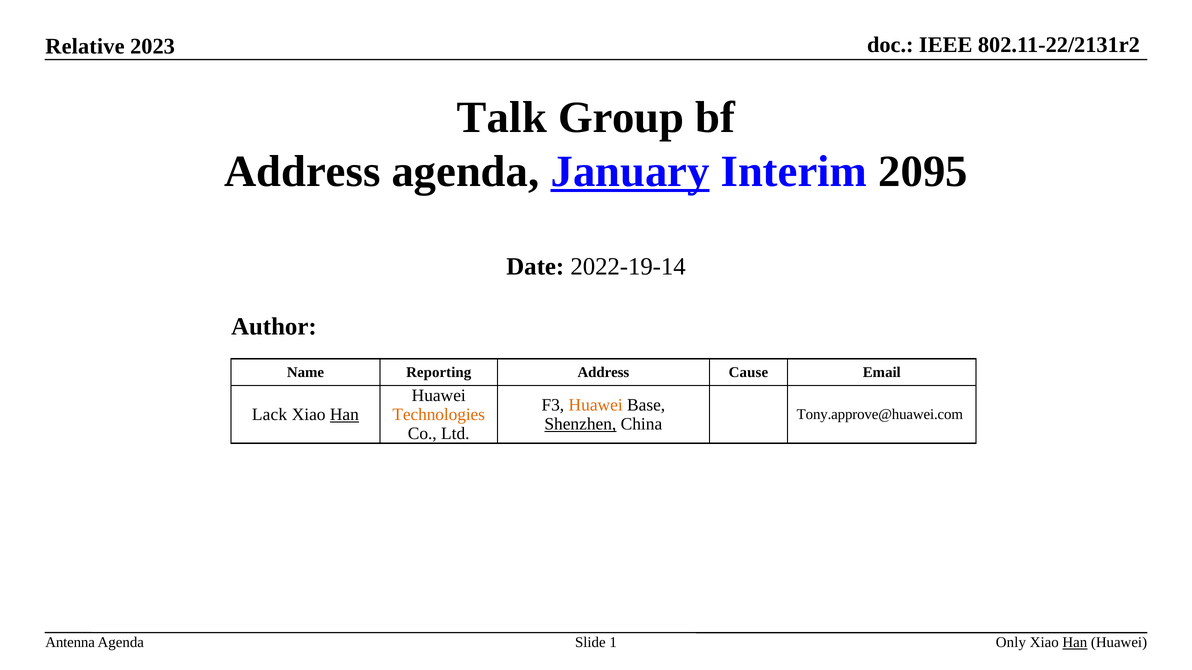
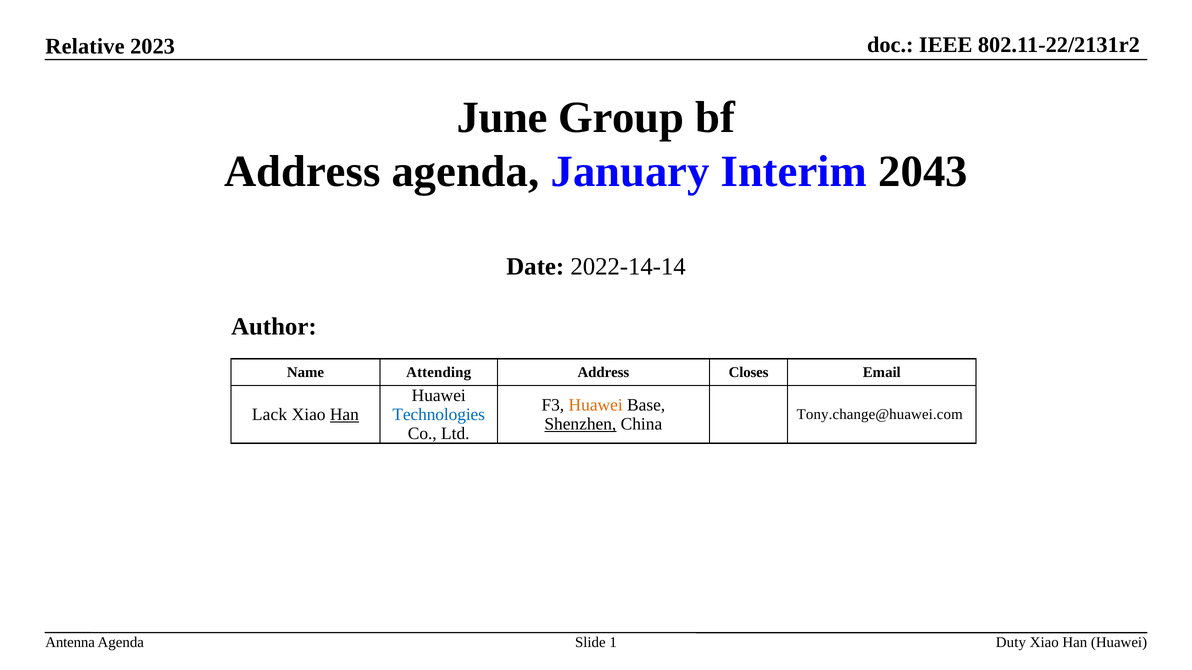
Talk: Talk -> June (502, 118)
January underline: present -> none (630, 171)
2095: 2095 -> 2043 (923, 171)
2022-19-14: 2022-19-14 -> 2022-14-14 (628, 267)
Reporting: Reporting -> Attending (439, 373)
Cause: Cause -> Closes (749, 373)
Technologies colour: orange -> blue (439, 415)
Tony.approve@huawei.com: Tony.approve@huawei.com -> Tony.change@huawei.com (880, 415)
Only: Only -> Duty (1011, 643)
Han underline: present -> none (1075, 643)
